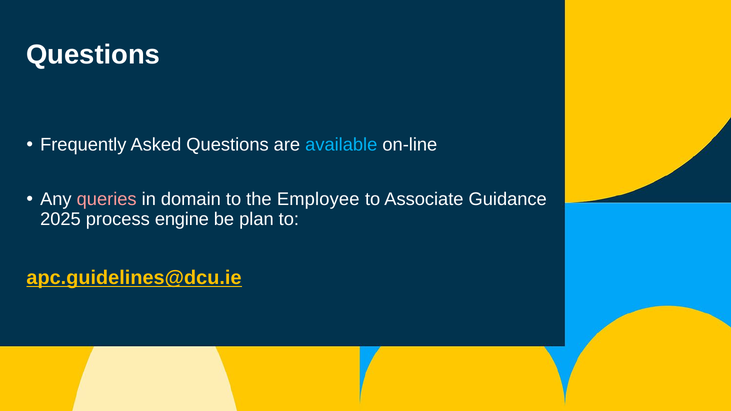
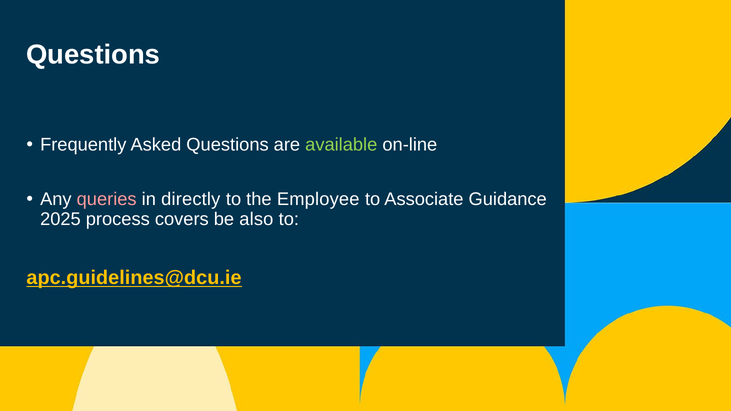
available colour: light blue -> light green (341, 145)
domain: domain -> directly (191, 199)
engine: engine -> covers (182, 219)
plan: plan -> also (256, 219)
